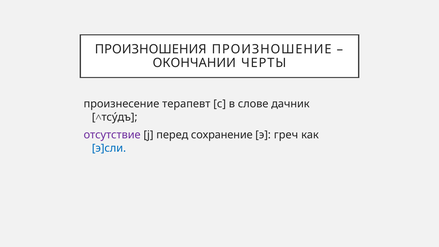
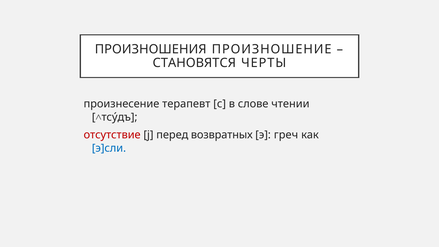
ОКОНЧАНИИ: ОКОНЧАНИИ -> СТАНОВЯТСЯ (194, 63)
дачник: дачник -> чтении (290, 104)
отсутствие colour: purple -> red (112, 135)
сохранение: сохранение -> возвратных (222, 135)
